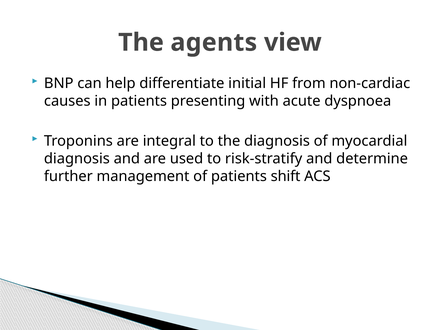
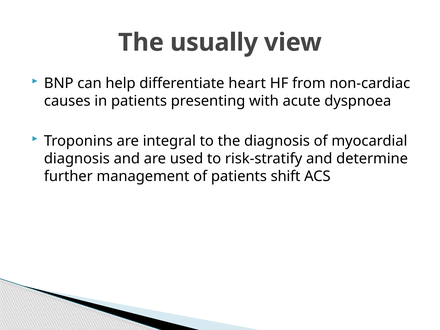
agents: agents -> usually (214, 42)
initial: initial -> heart (247, 83)
